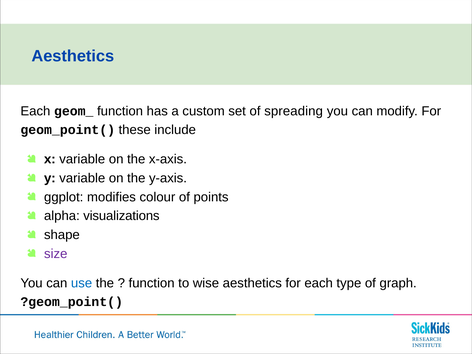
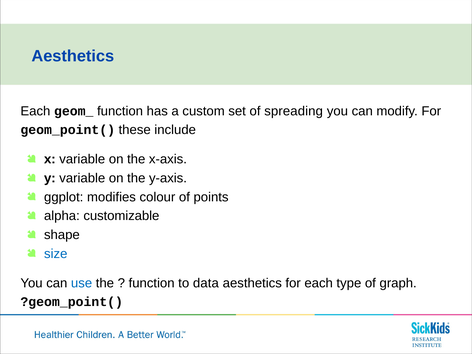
visualizations: visualizations -> customizable (121, 216)
size colour: purple -> blue (56, 254)
wise: wise -> data (206, 283)
